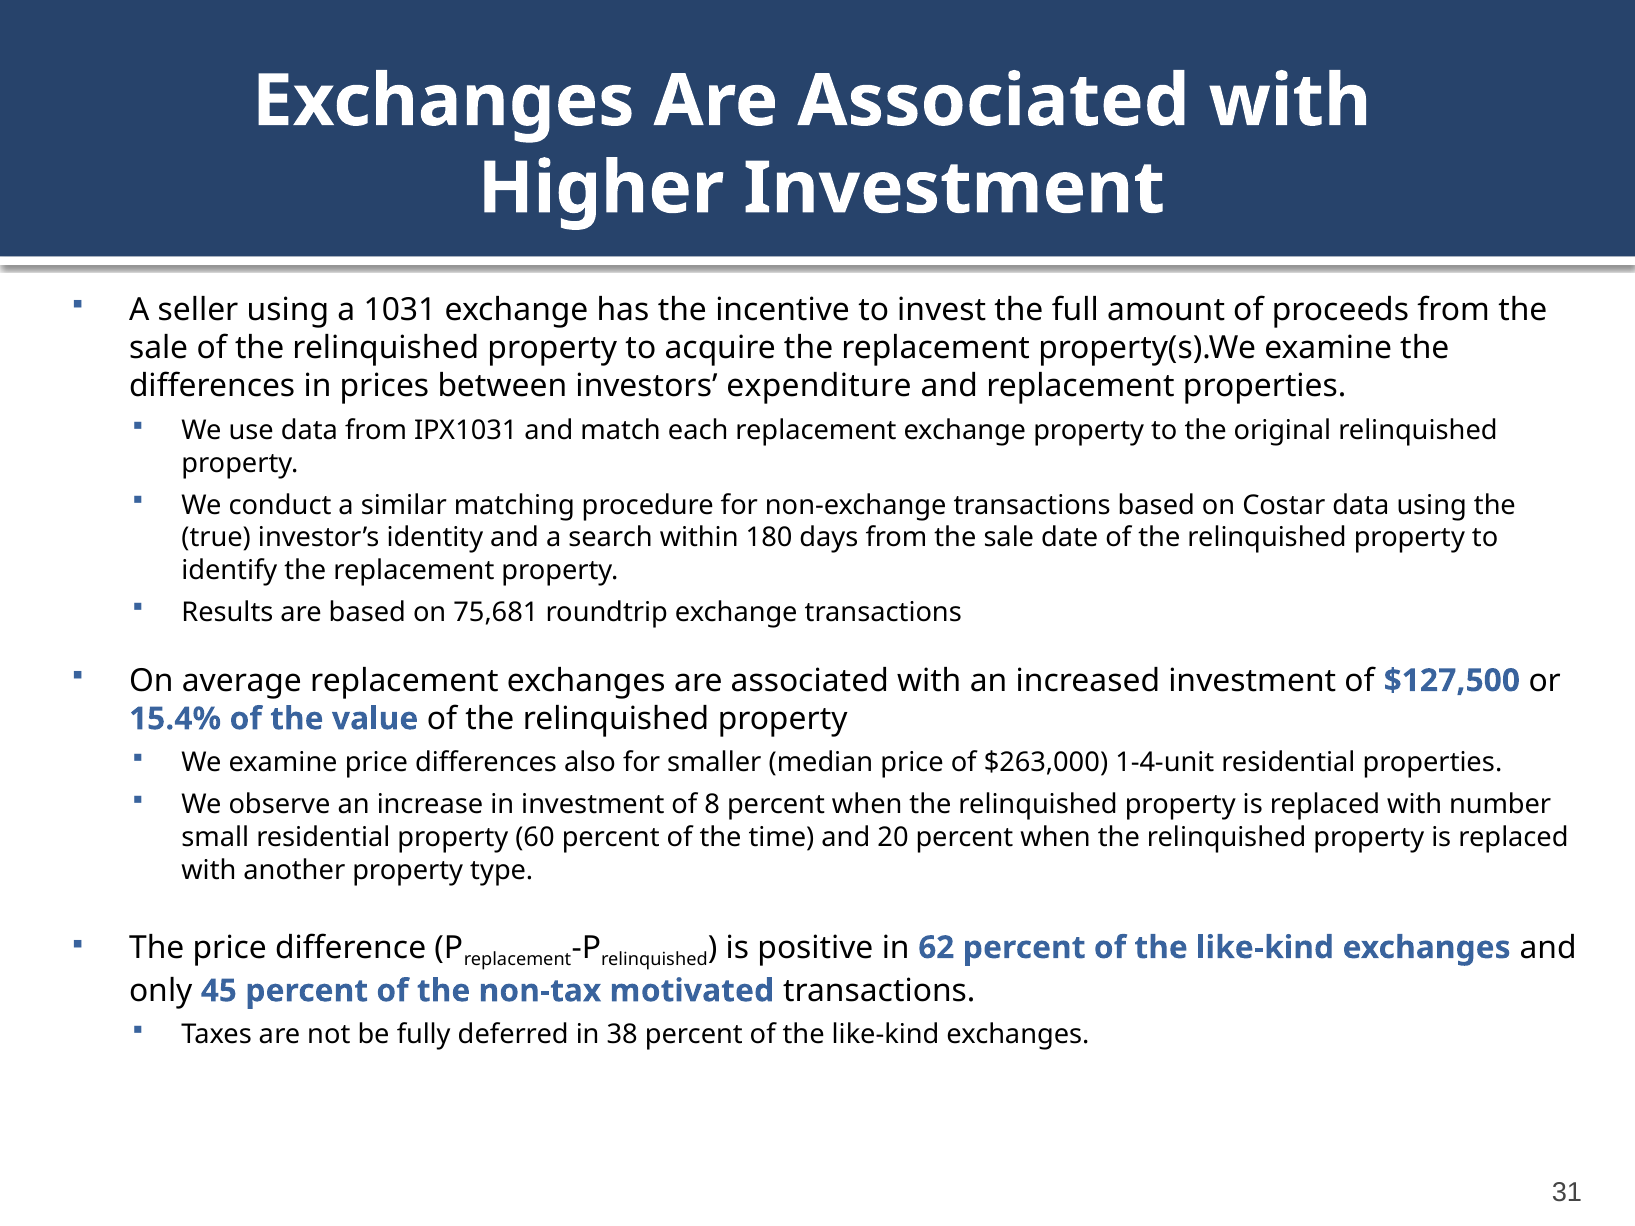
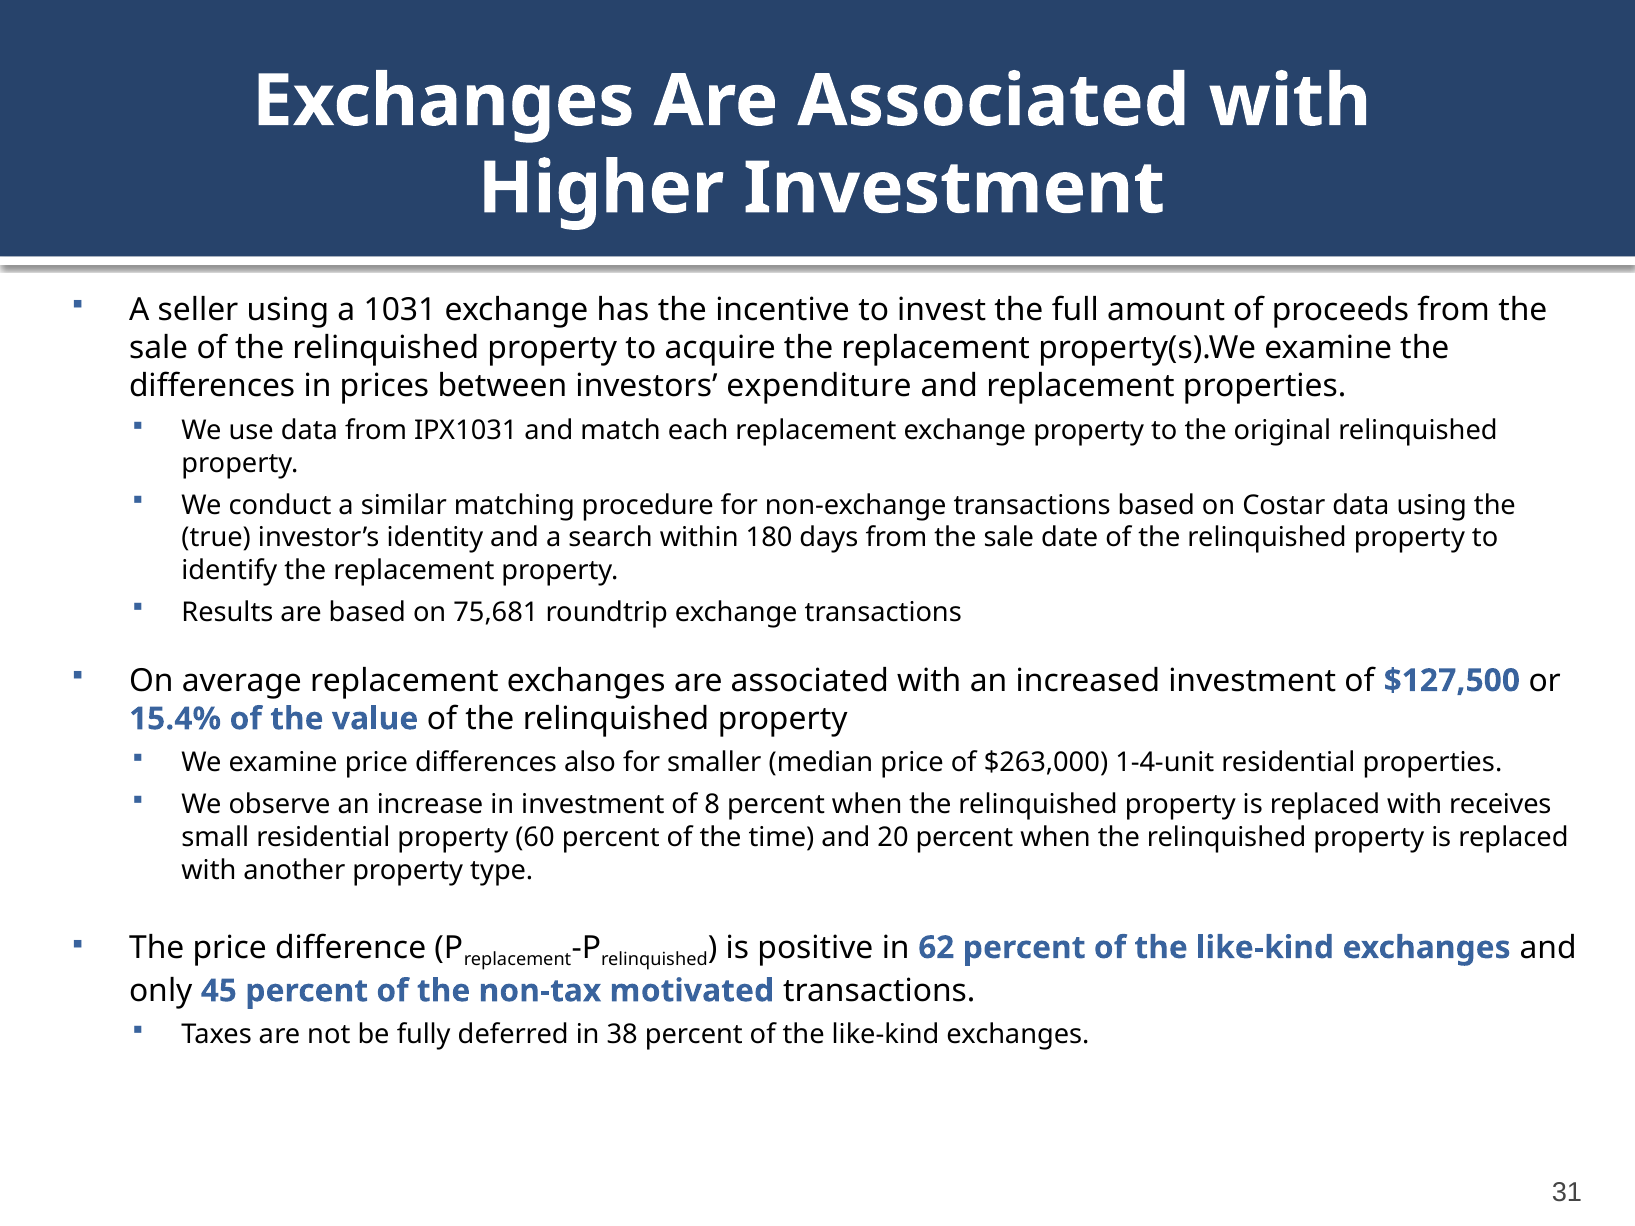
number: number -> receives (1500, 805)
